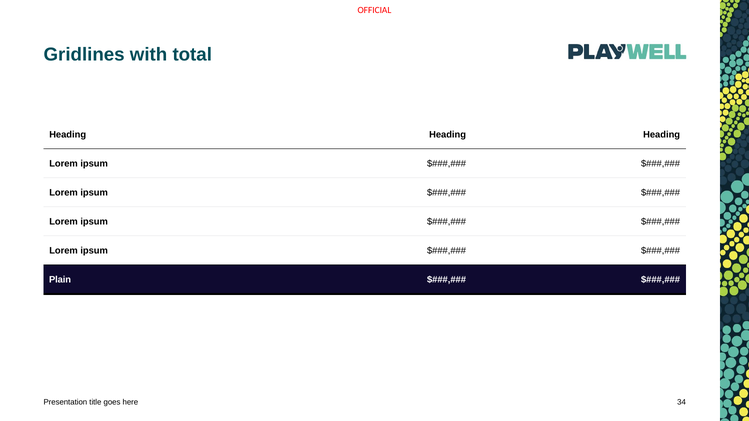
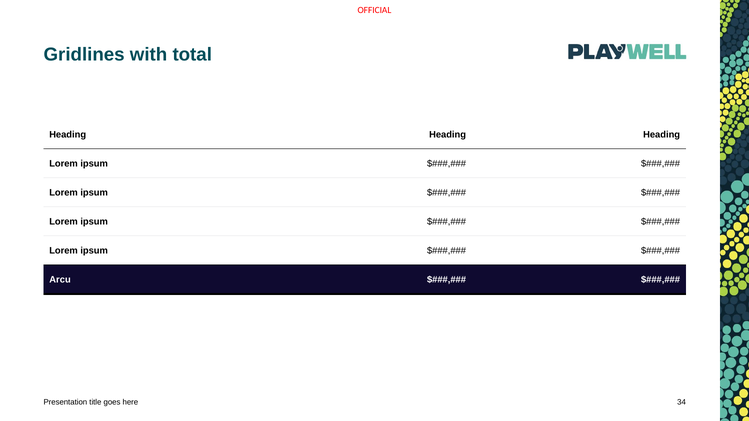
Plain: Plain -> Arcu (60, 280)
